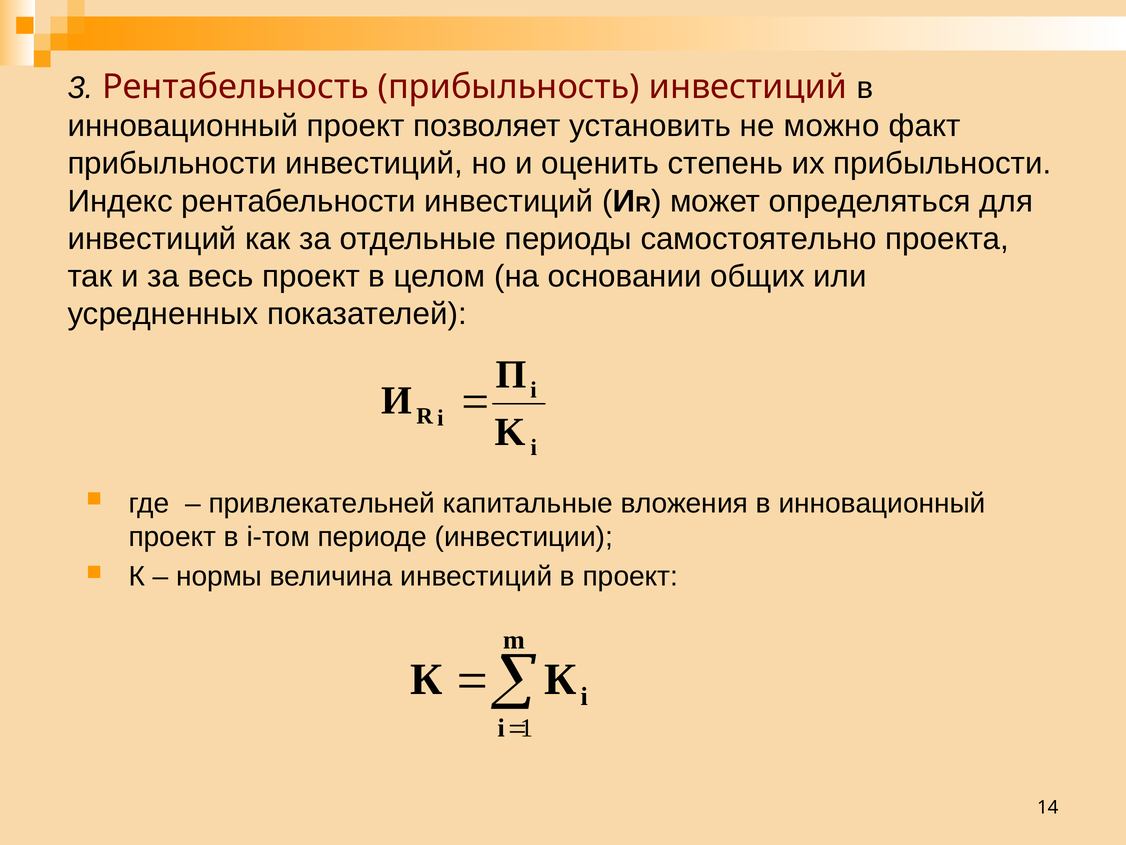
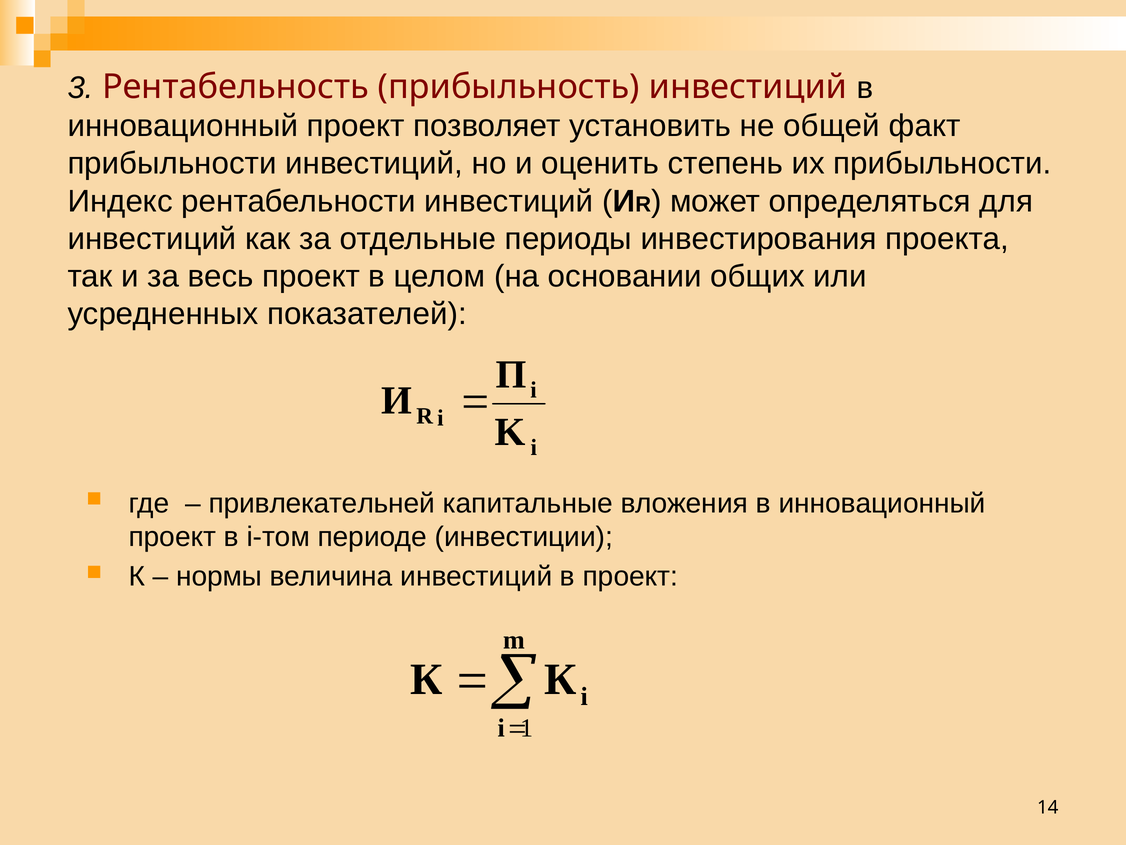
можно: можно -> общей (832, 126)
самостоятельно: самостоятельно -> инвестирования (759, 239)
